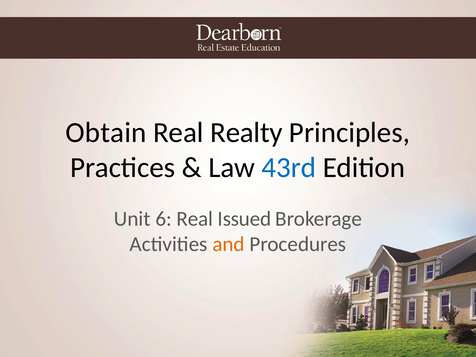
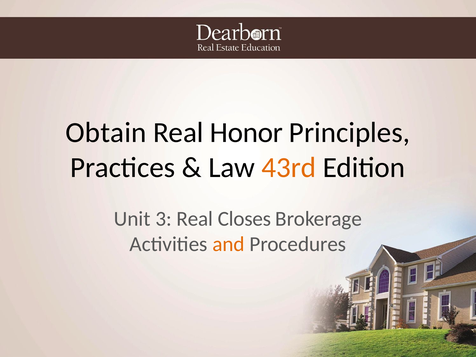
Realty: Realty -> Honor (246, 133)
43rd colour: blue -> orange (289, 168)
6: 6 -> 3 (164, 219)
Issued: Issued -> Closes (244, 219)
